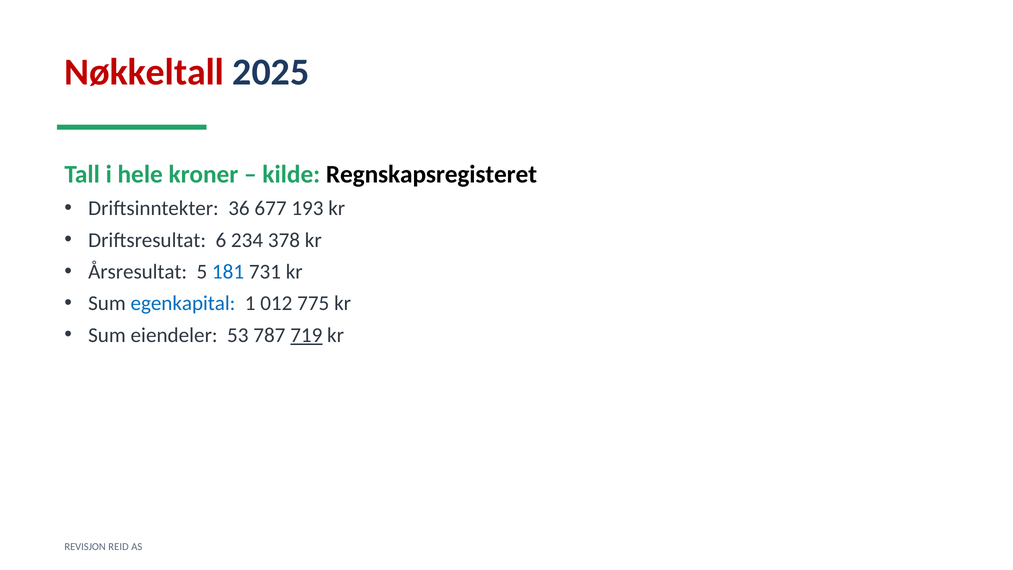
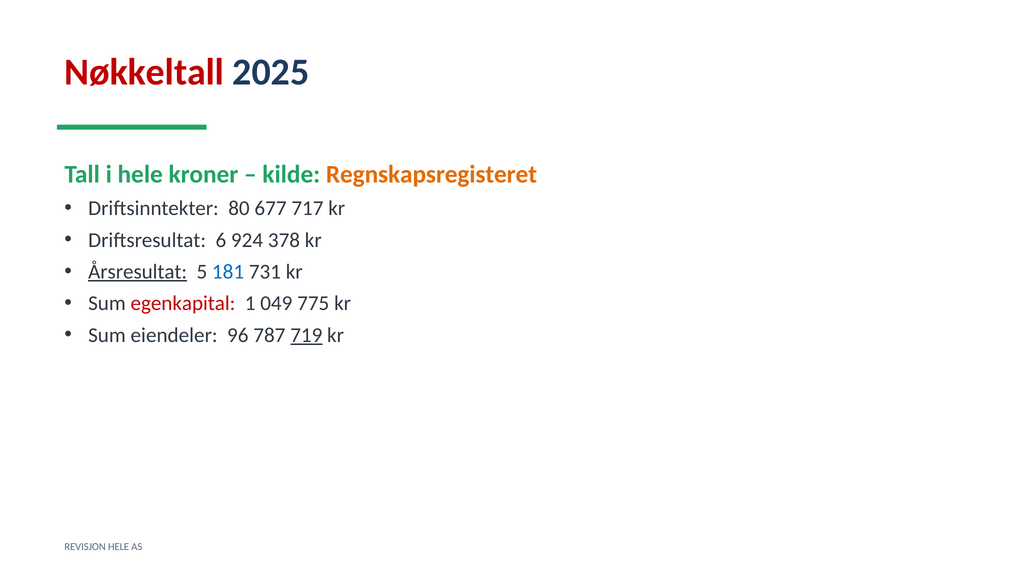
Regnskapsregisteret colour: black -> orange (432, 174)
36: 36 -> 80 (239, 208)
193: 193 -> 717 (307, 208)
234: 234 -> 924 (247, 240)
Årsresultat underline: none -> present (138, 272)
egenkapital colour: blue -> red (183, 303)
012: 012 -> 049 (276, 303)
53: 53 -> 96 (238, 335)
REVISJON REID: REID -> HELE (119, 547)
